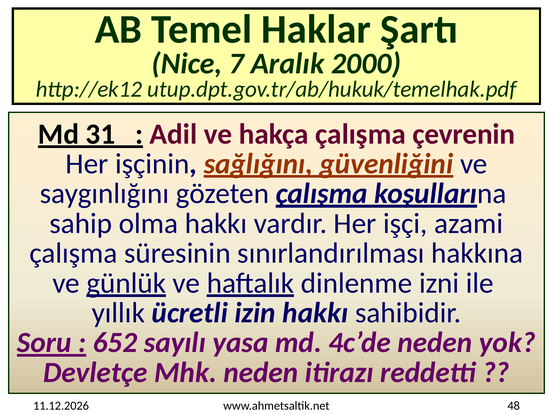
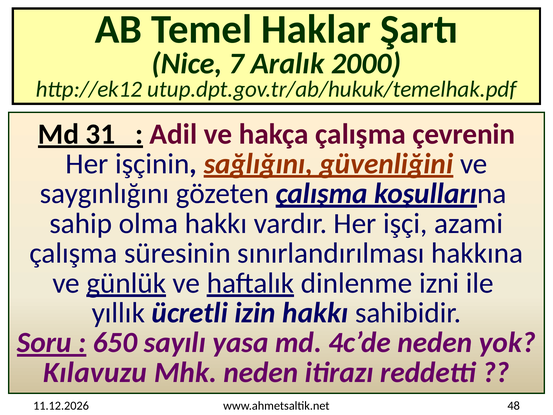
652: 652 -> 650 (115, 342)
Devletçe: Devletçe -> Kılavuzu (95, 372)
